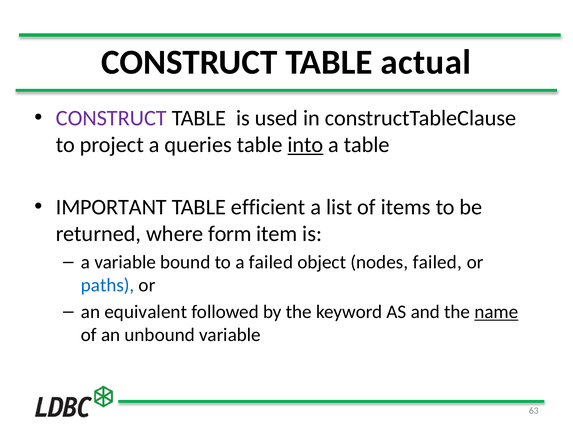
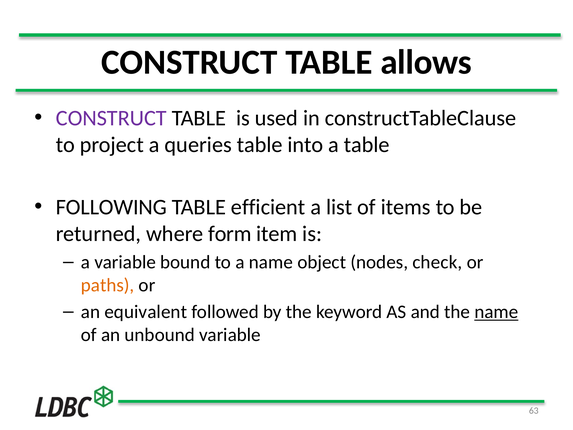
actual: actual -> allows (426, 62)
into underline: present -> none (305, 145)
IMPORTANT: IMPORTANT -> FOLLOWING (111, 207)
a failed: failed -> name (271, 262)
nodes failed: failed -> check (437, 262)
paths colour: blue -> orange (108, 285)
